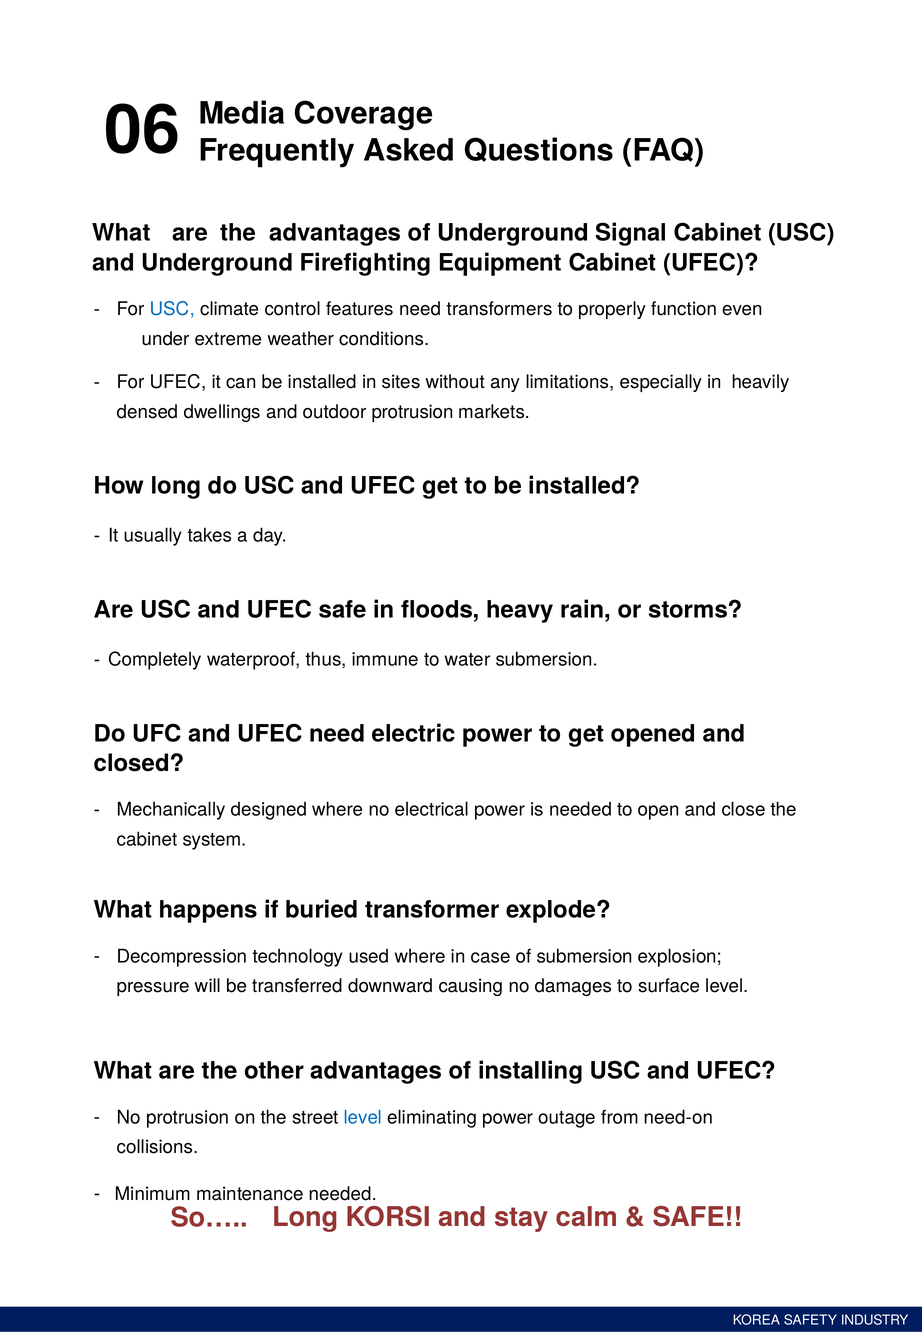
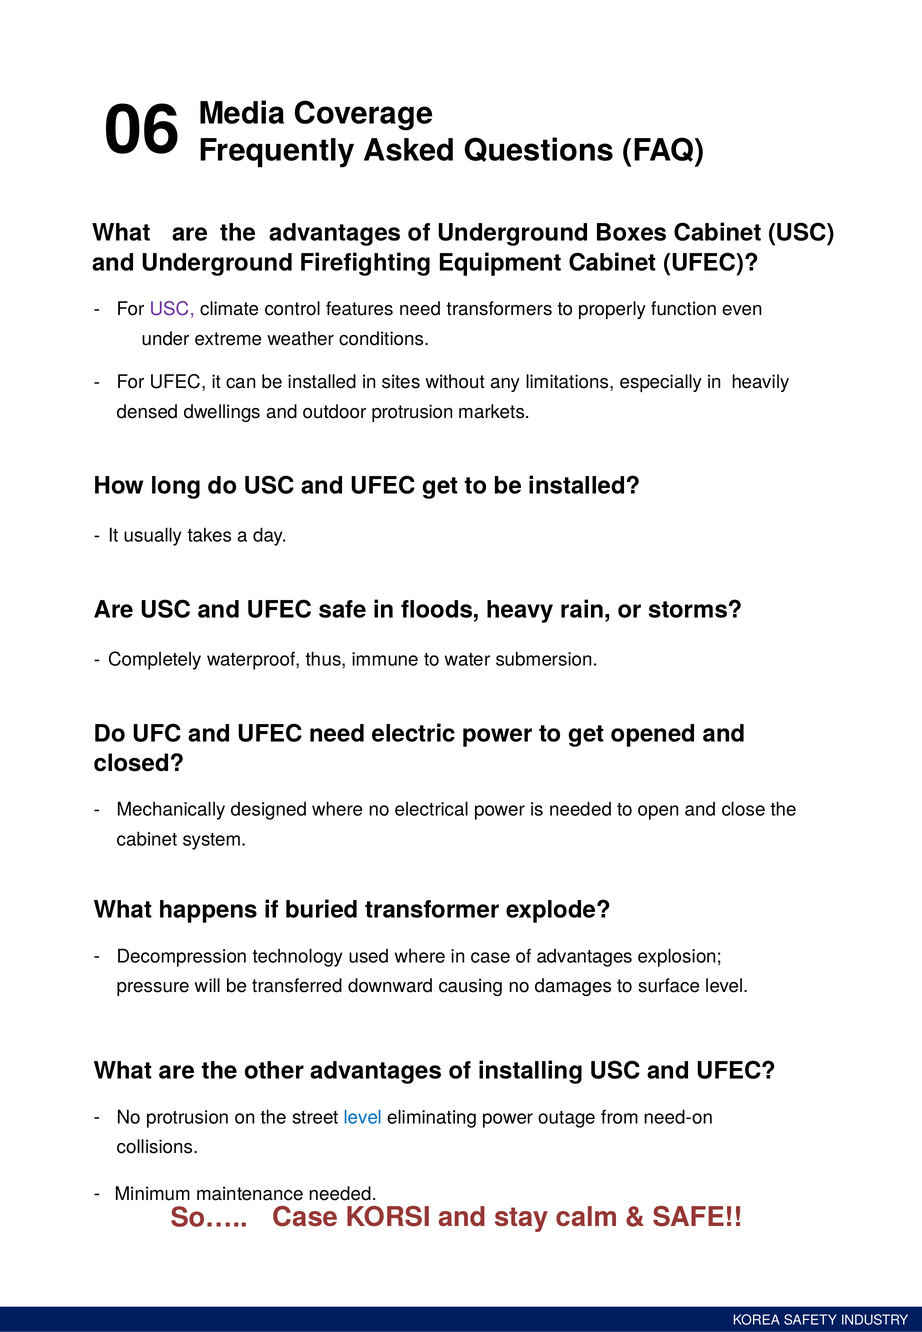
Signal: Signal -> Boxes (631, 233)
USC colour: blue -> purple (172, 309)
of submersion: submersion -> advantages (585, 956)
So… Long: Long -> Case (305, 1217)
